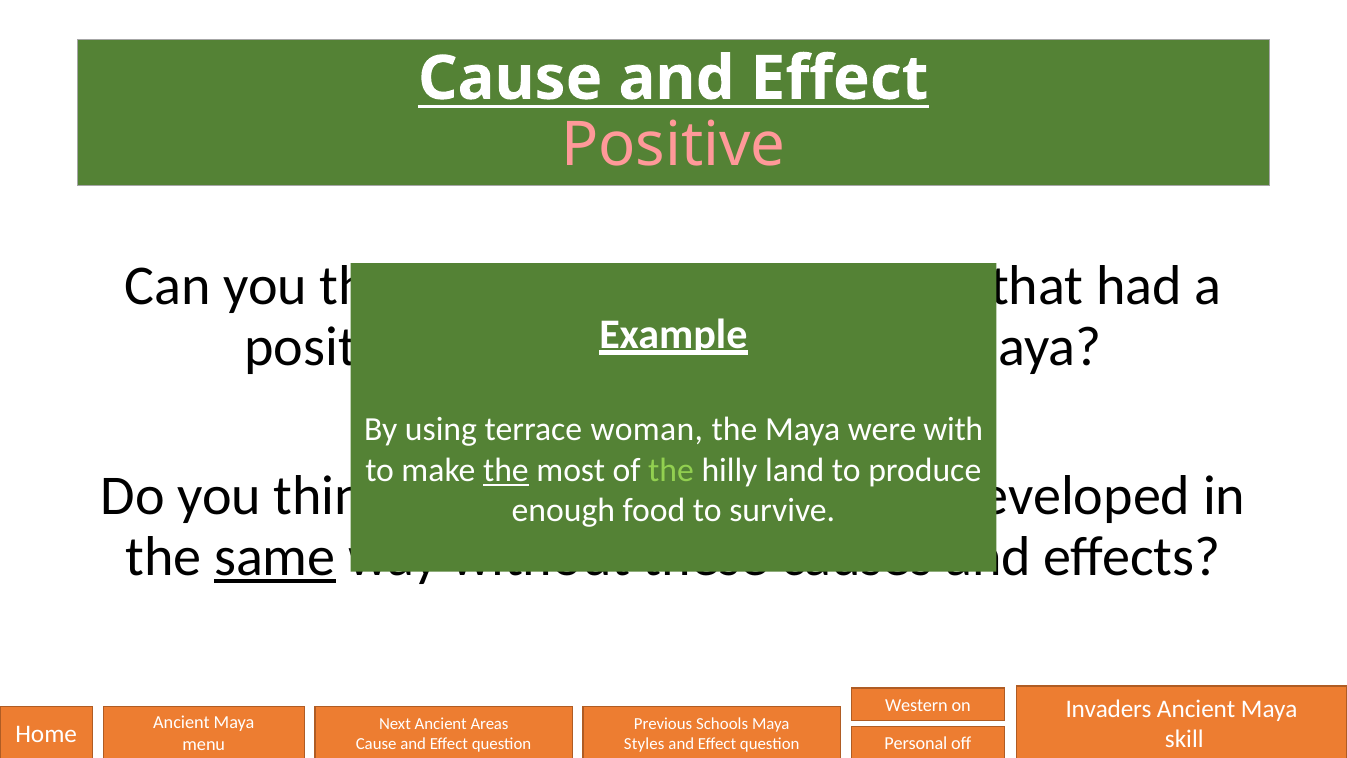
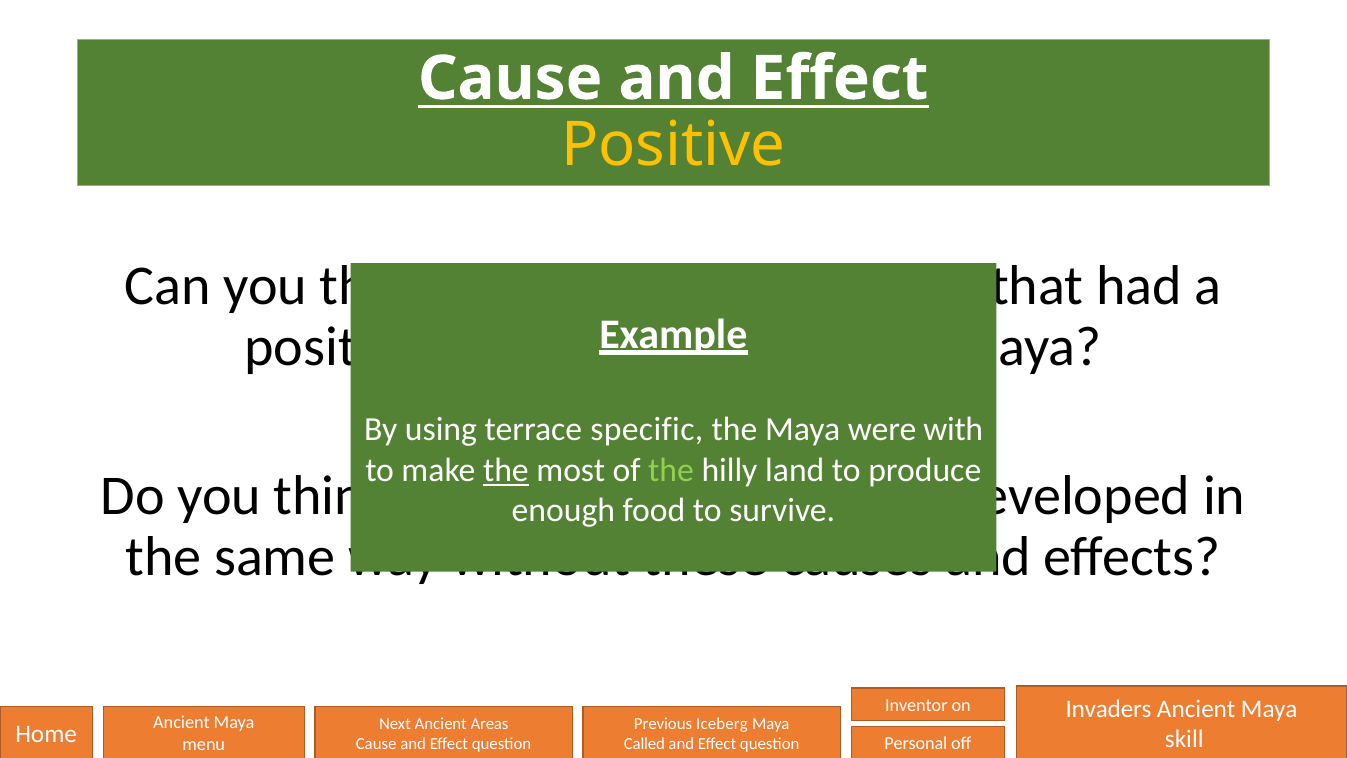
Positive colour: pink -> yellow (673, 145)
woman: woman -> specific (647, 430)
same underline: present -> none (275, 557)
Western: Western -> Inventor (916, 705)
Schools: Schools -> Iceberg (722, 723)
Styles: Styles -> Called (644, 744)
